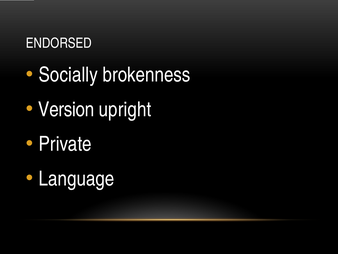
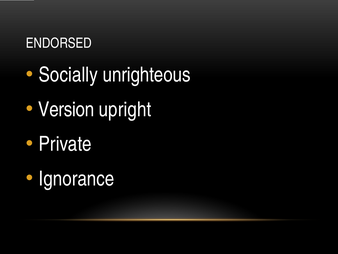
brokenness: brokenness -> unrighteous (147, 75)
Language: Language -> Ignorance (76, 178)
